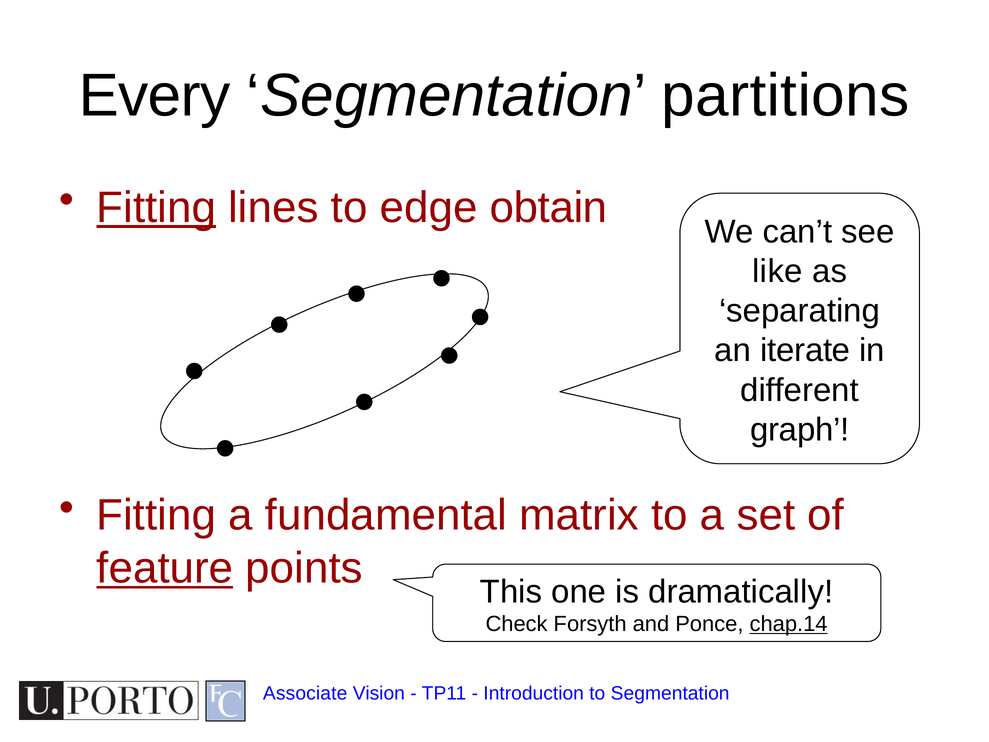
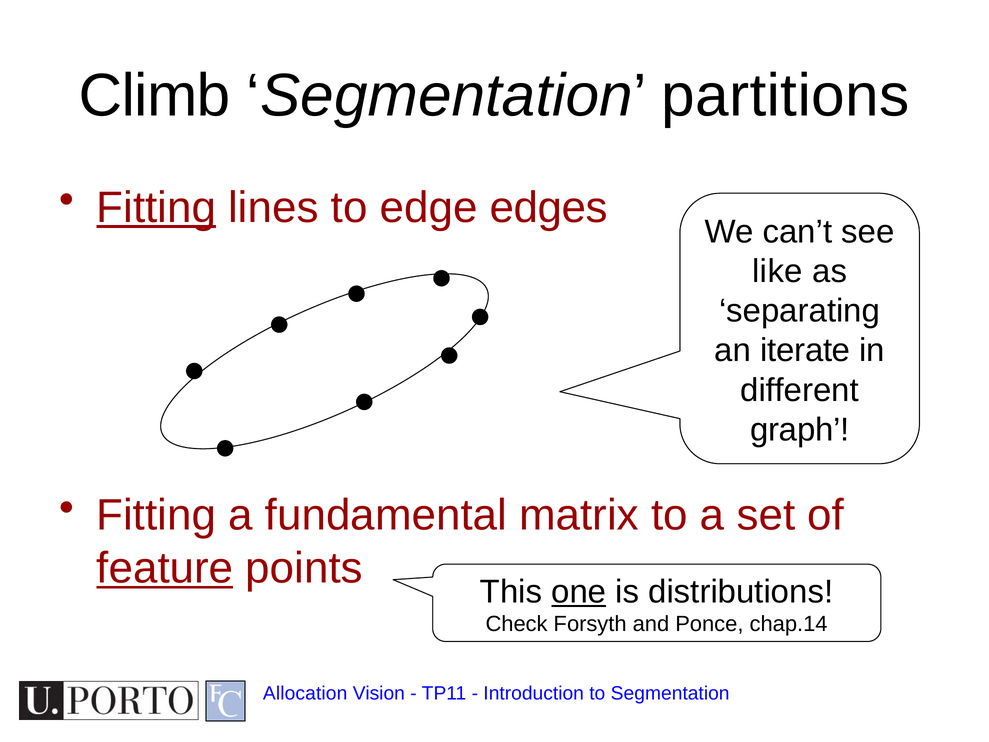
Every: Every -> Climb (155, 96)
obtain: obtain -> edges (549, 207)
one underline: none -> present (579, 592)
dramatically: dramatically -> distributions (741, 592)
chap.14 underline: present -> none (789, 624)
Associate: Associate -> Allocation (305, 693)
